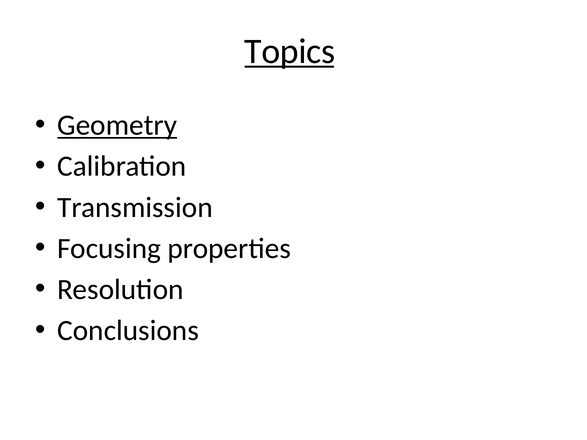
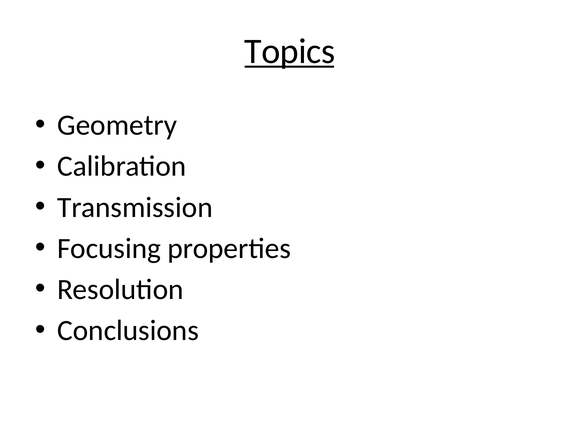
Geometry underline: present -> none (117, 125)
